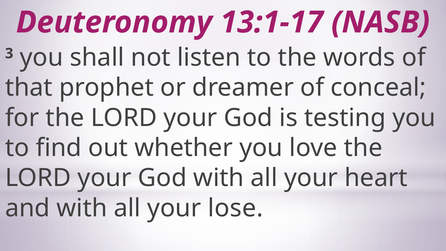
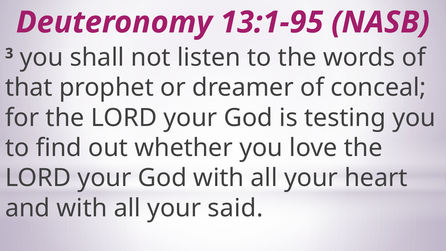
13:1-17: 13:1-17 -> 13:1-95 (272, 22)
lose: lose -> said (235, 208)
